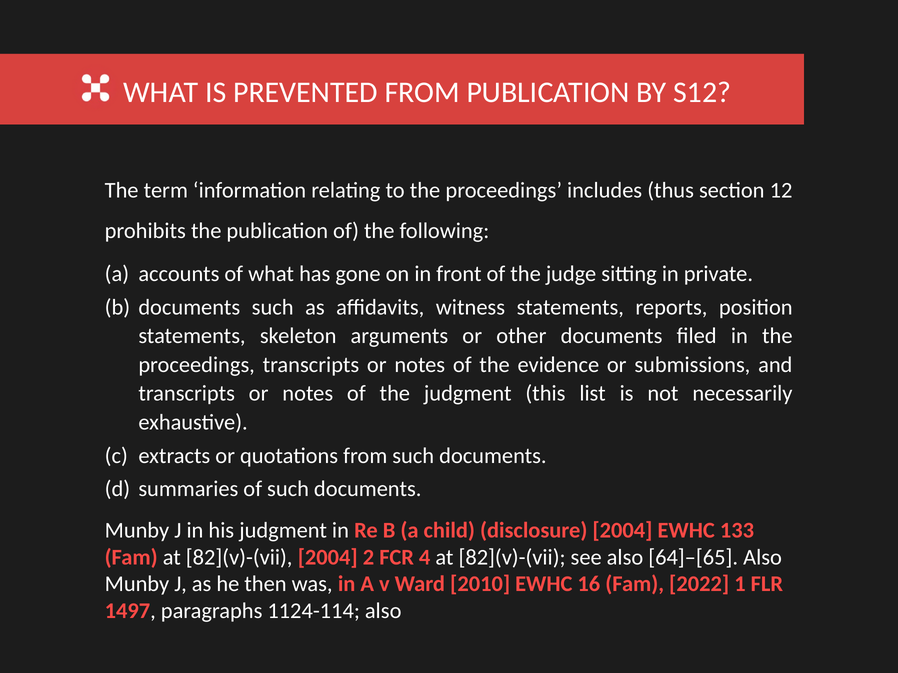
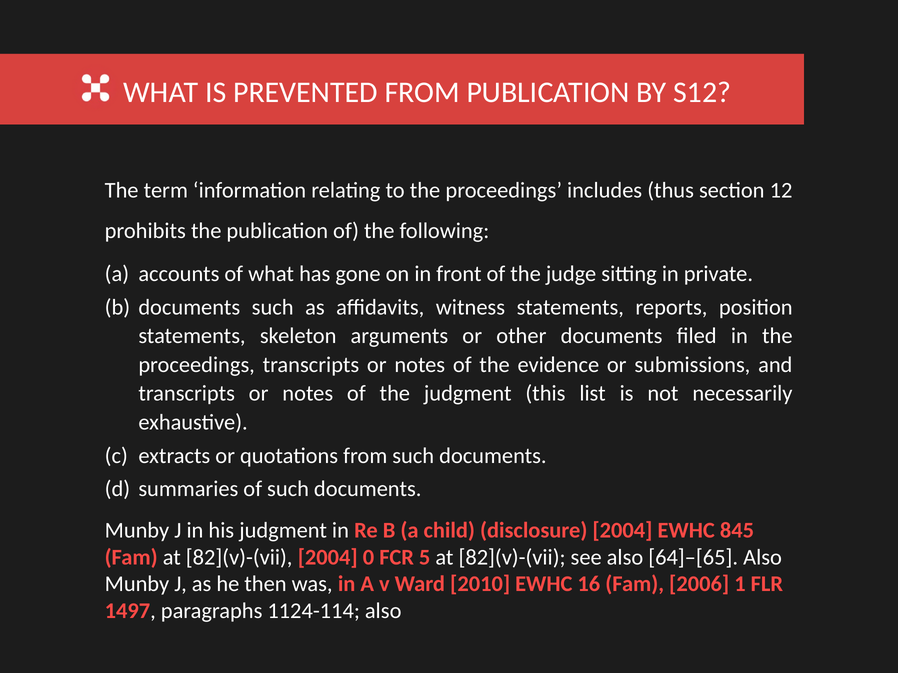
133: 133 -> 845 (737, 531)
2: 2 -> 0 (369, 558)
4: 4 -> 5 (425, 558)
2022: 2022 -> 2006 (699, 585)
